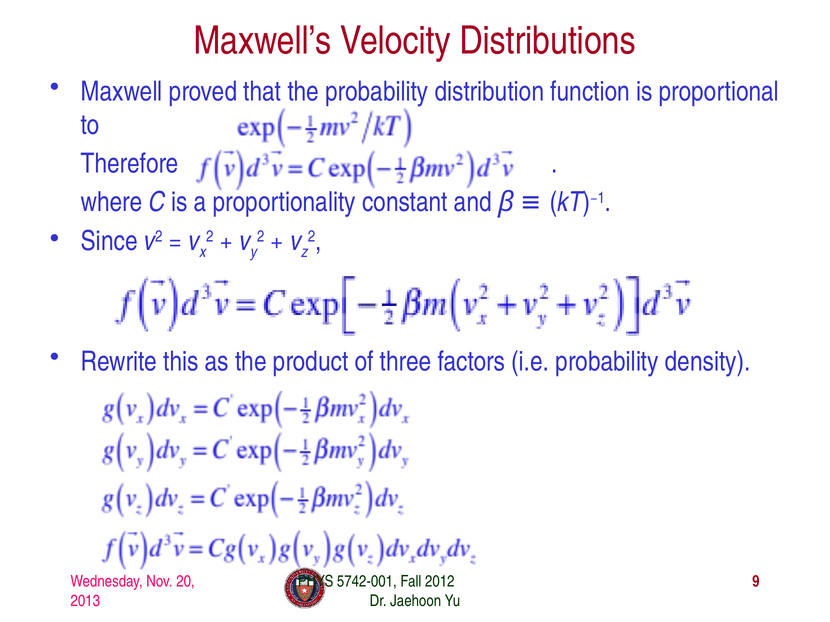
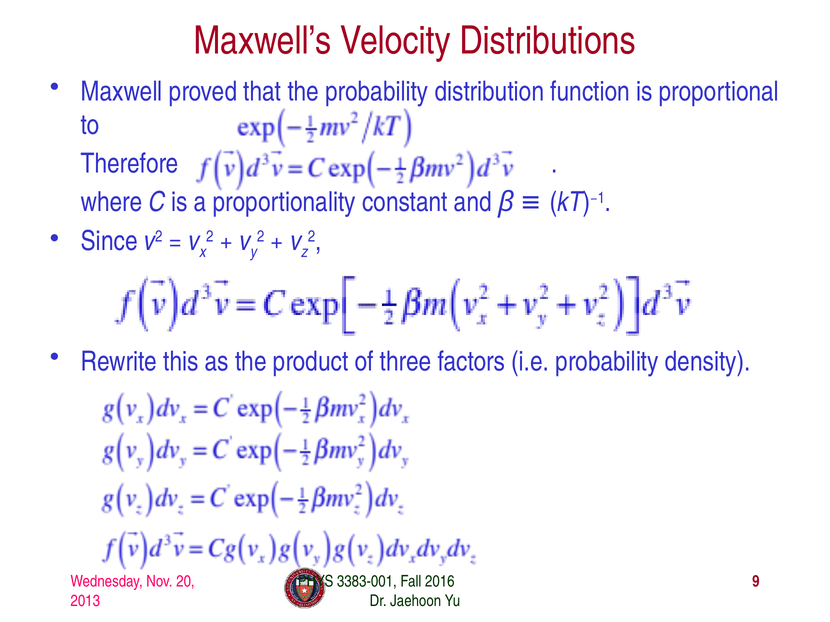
5742-001: 5742-001 -> 3383-001 (367, 582)
2012: 2012 -> 2016 (440, 582)
